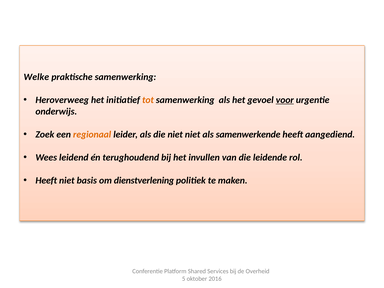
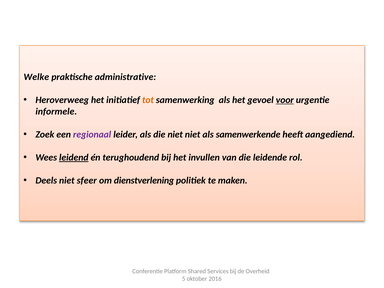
praktische samenwerking: samenwerking -> administrative (125, 77)
onderwijs: onderwijs -> informele (56, 111)
regionaal colour: orange -> purple (92, 134)
leidend underline: none -> present (74, 158)
Heeft: Heeft -> Deels (46, 181)
basis: basis -> sfeer (87, 181)
